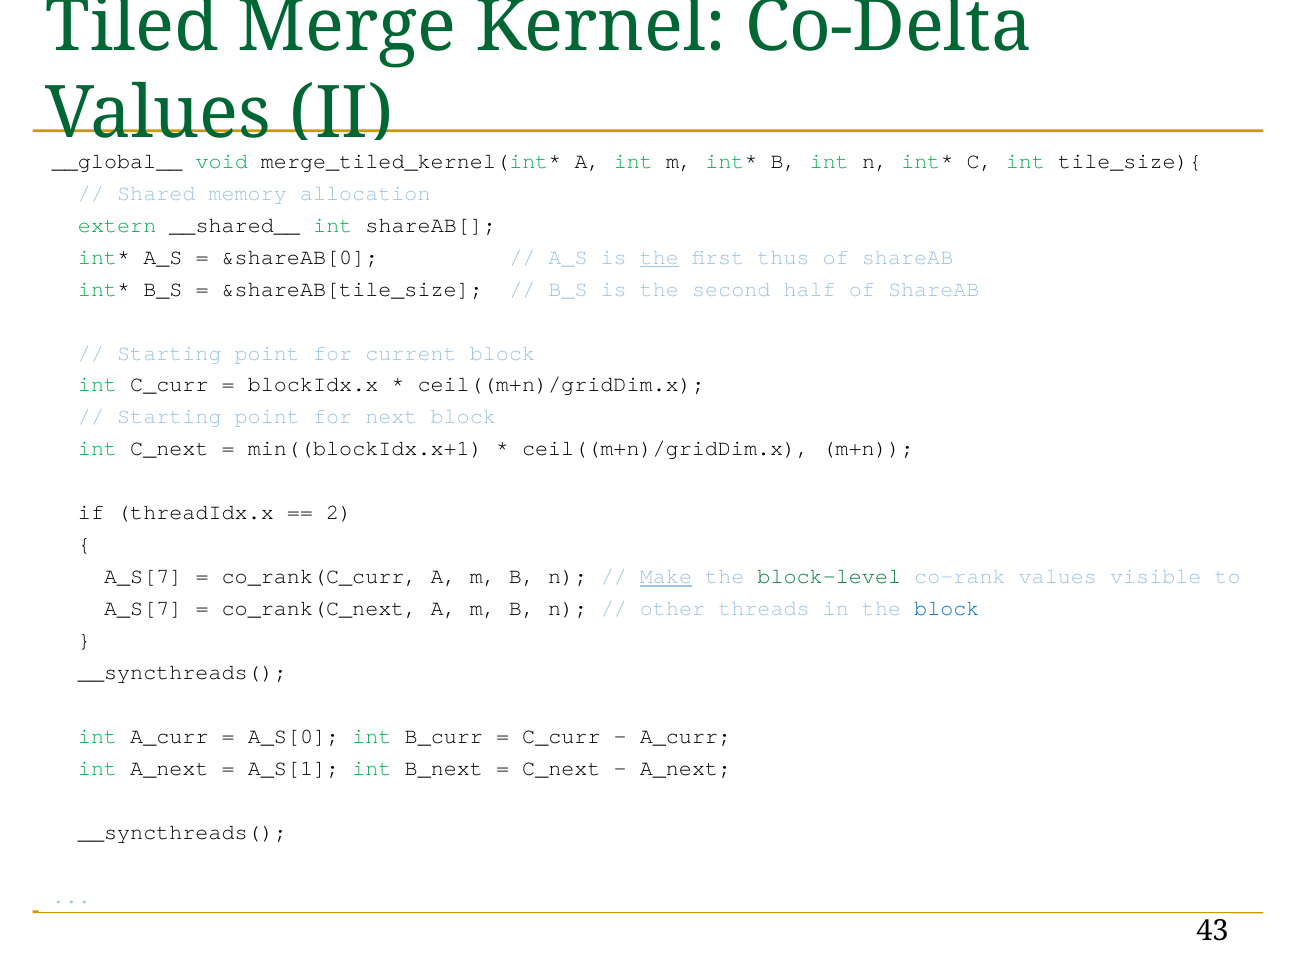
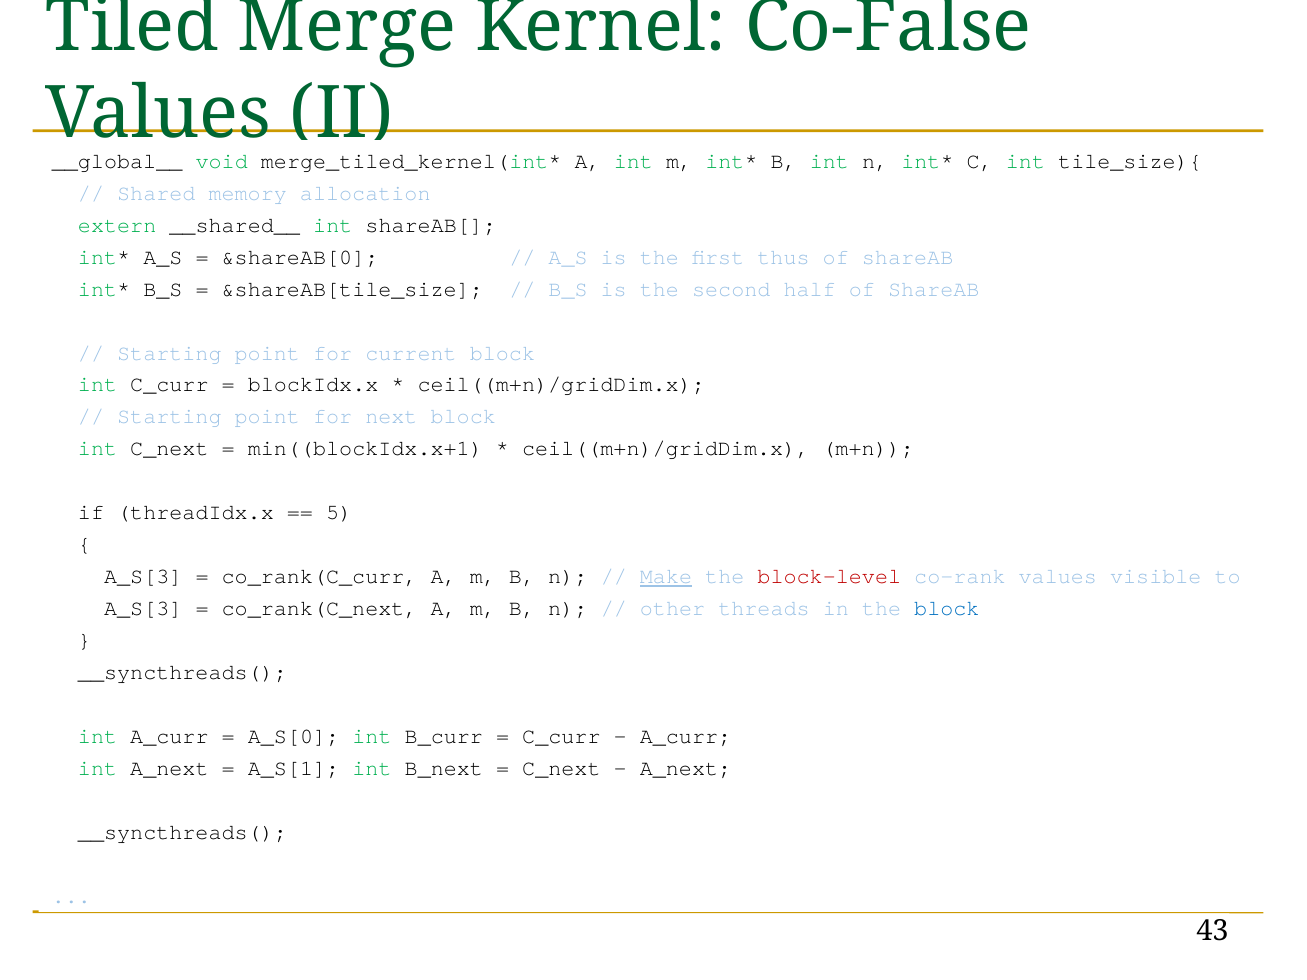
Co-Delta: Co-Delta -> Co-False (888, 26)
the underline: present -> none (659, 257)
2: 2 -> 5 (339, 513)
A_S[7: A_S[7 -> A_S[3 (143, 577)
block-level colour: green -> red (829, 577)
A_S[7: A_S[7 -> A_S[3 (143, 609)
